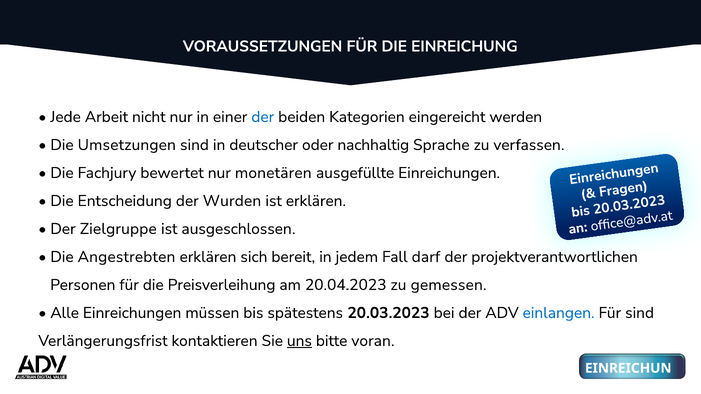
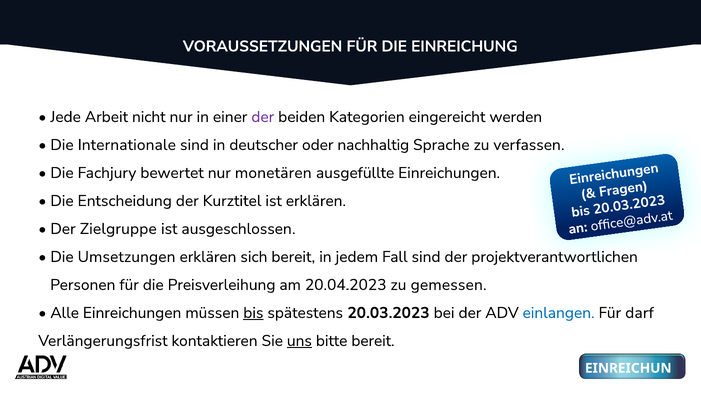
der colour: blue -> purple (263, 117)
Umsetzungen: Umsetzungen -> Internationale (127, 145)
Wurden: Wurden -> Kurztitel (232, 201)
Angestrebten: Angestrebten -> Umsetzungen (127, 257)
Fall darf: darf -> sind (426, 257)
bis underline: none -> present (253, 313)
Für sind: sind -> darf (639, 313)
bitte voran: voran -> bereit (373, 341)
